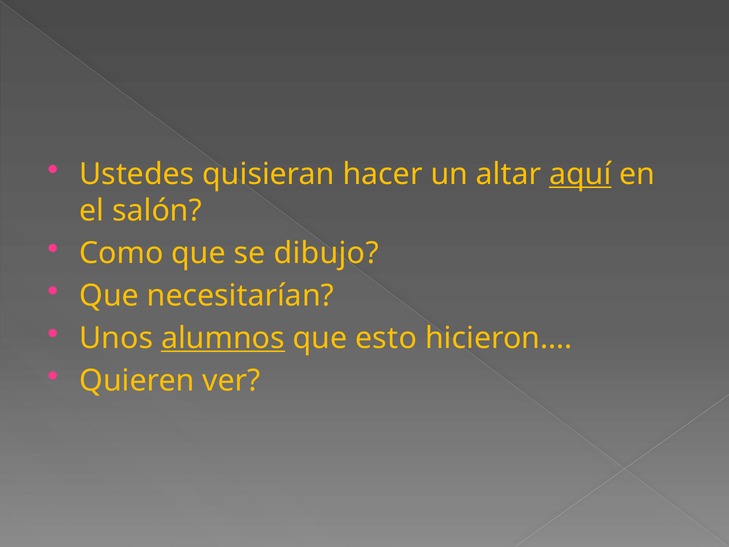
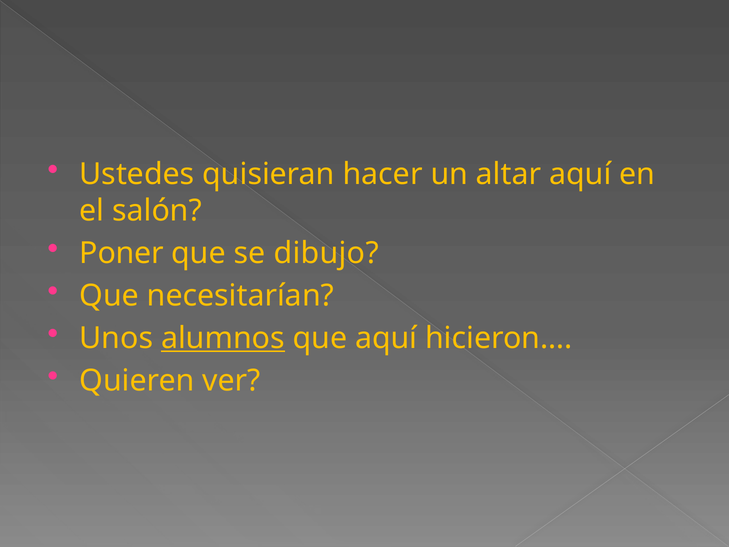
aquí underline: present -> none (580, 174)
Como: Como -> Poner (122, 253)
que esto: esto -> aquí (386, 338)
